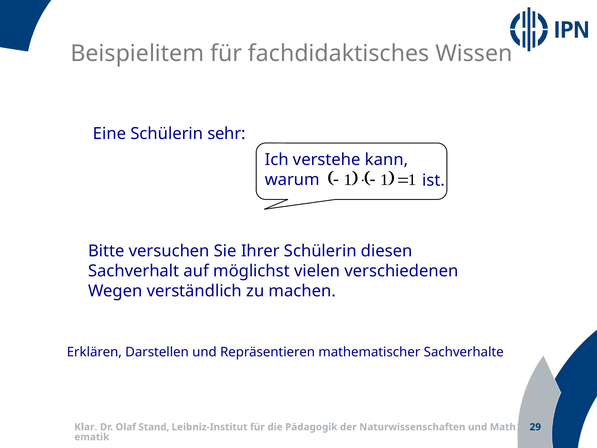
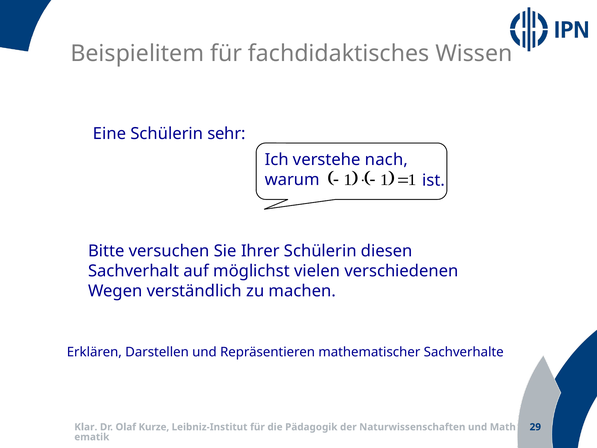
kann: kann -> nach (386, 160)
Stand: Stand -> Kurze (154, 427)
